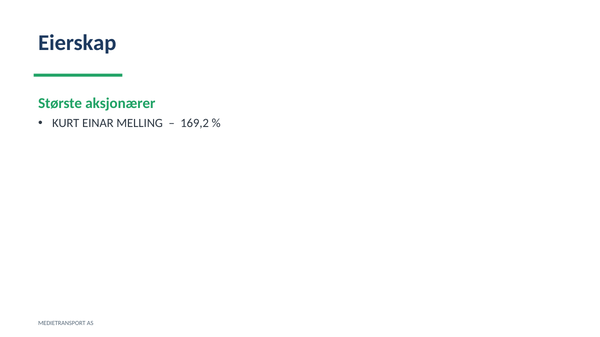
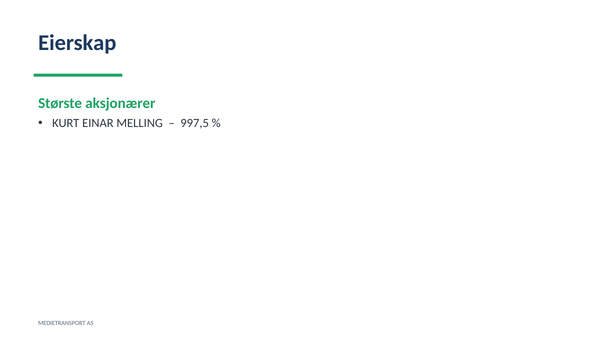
169,2: 169,2 -> 997,5 (195, 123)
